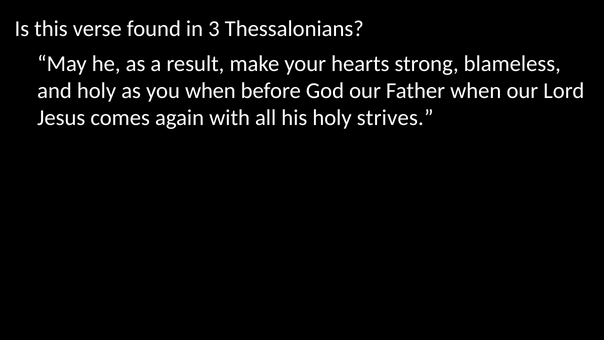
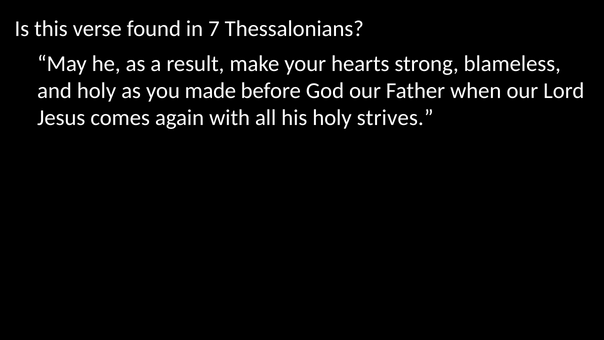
3: 3 -> 7 (214, 29)
you when: when -> made (210, 91)
